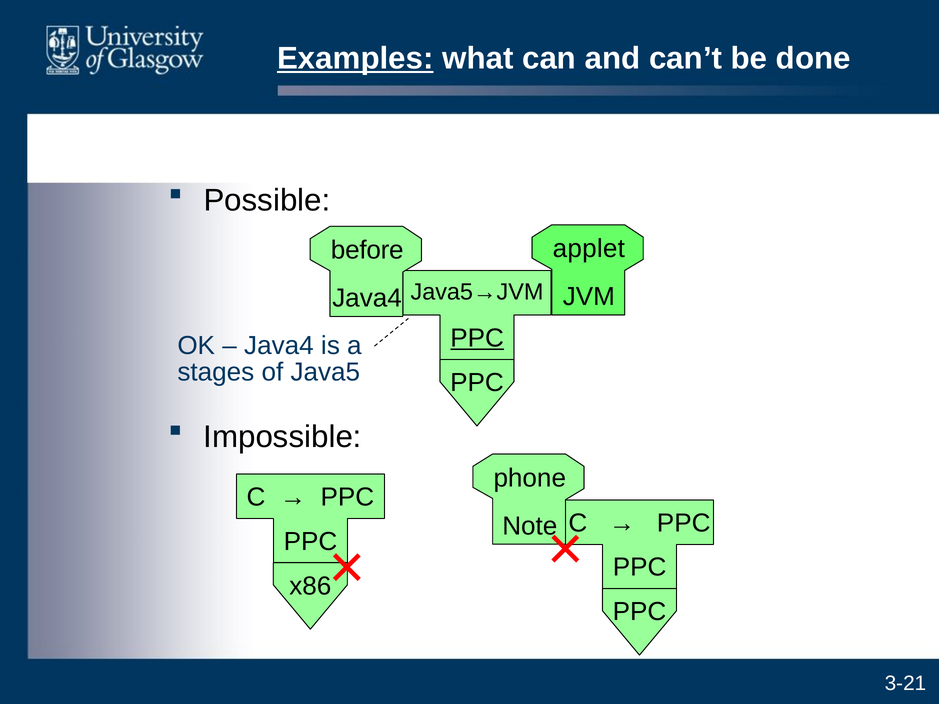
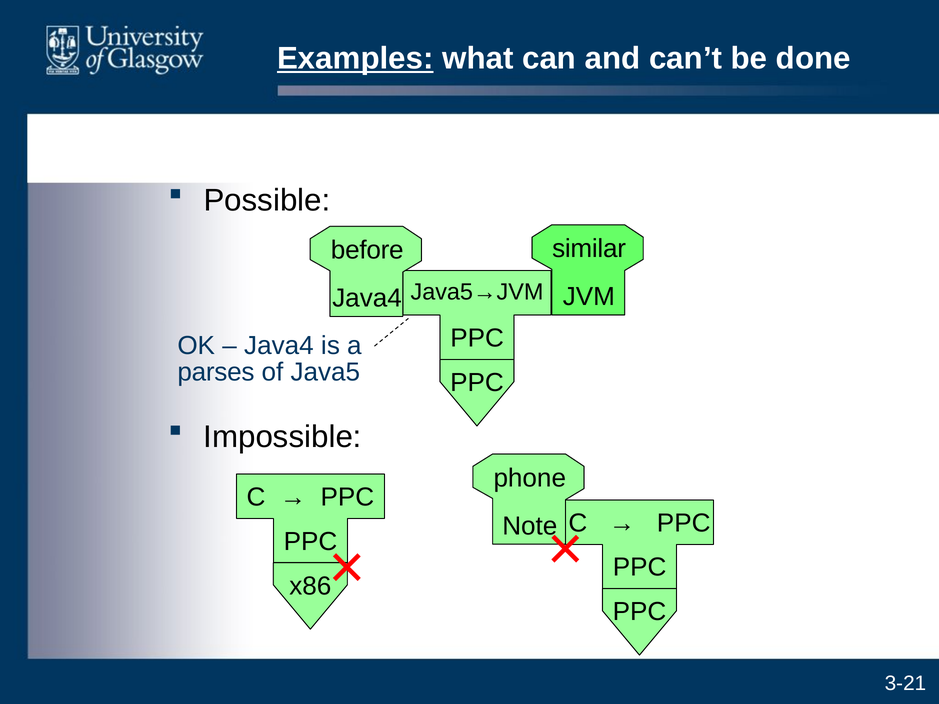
applet: applet -> similar (589, 249)
PPC underline: present -> none (477, 338)
stages: stages -> parses (216, 372)
